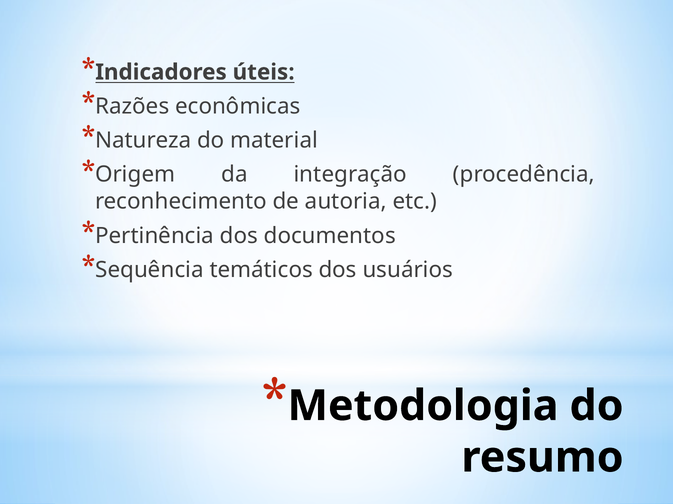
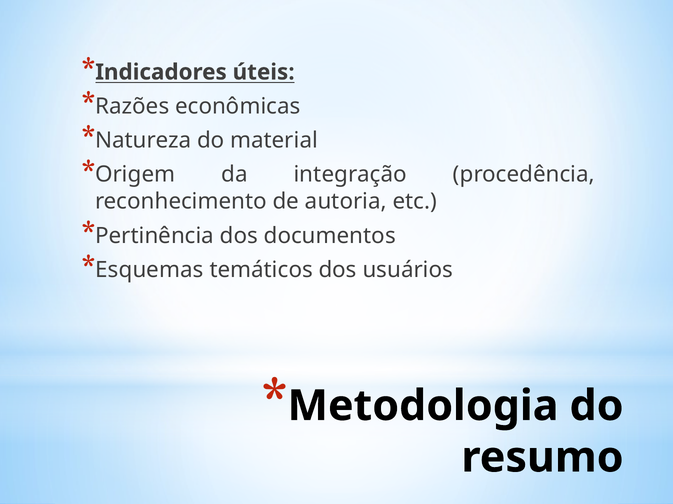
Sequência: Sequência -> Esquemas (149, 270)
